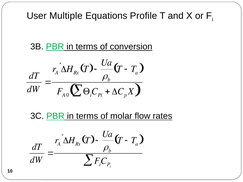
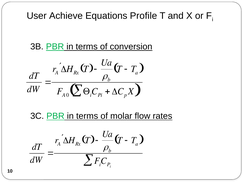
Multiple: Multiple -> Achieve (66, 16)
